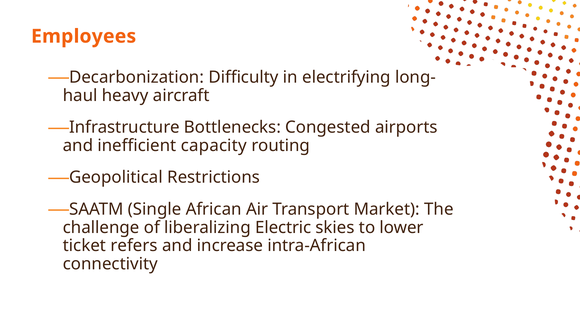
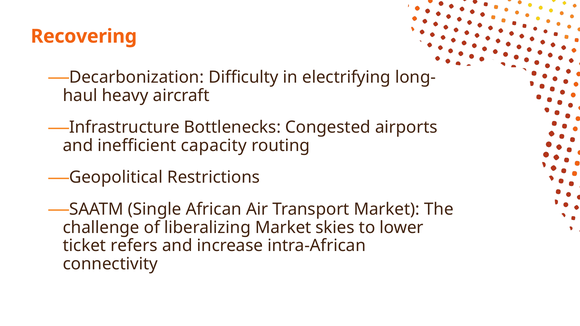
Employees: Employees -> Recovering (84, 36)
liberalizing Electric: Electric -> Market (283, 228)
